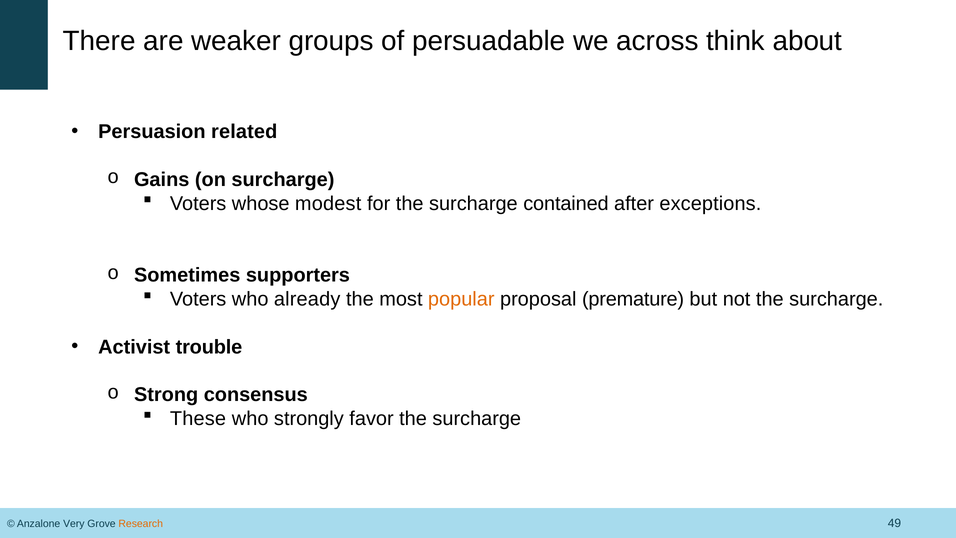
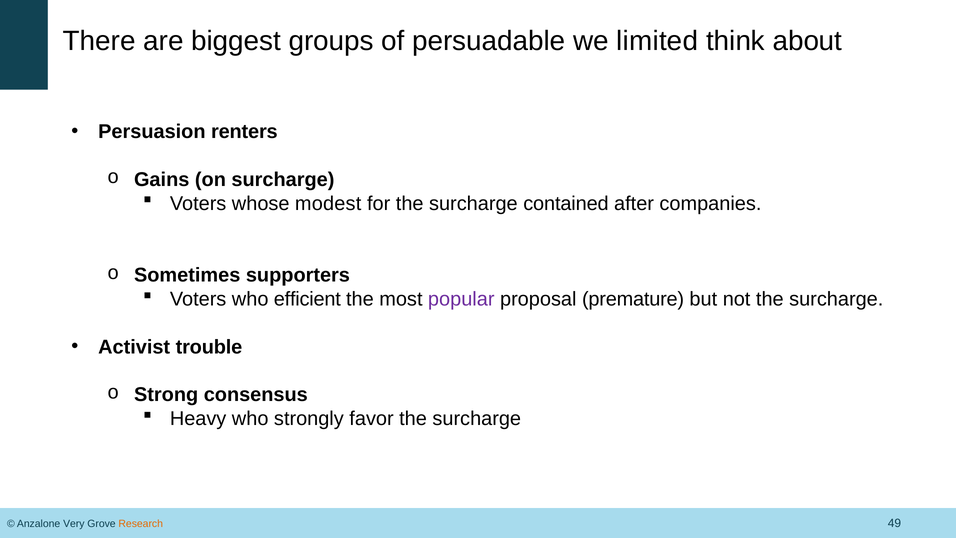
weaker: weaker -> biggest (236, 41)
across: across -> limited (657, 41)
related: related -> renters (244, 132)
exceptions: exceptions -> companies (710, 203)
already: already -> efficient (307, 299)
popular colour: orange -> purple (461, 299)
These: These -> Heavy (198, 419)
